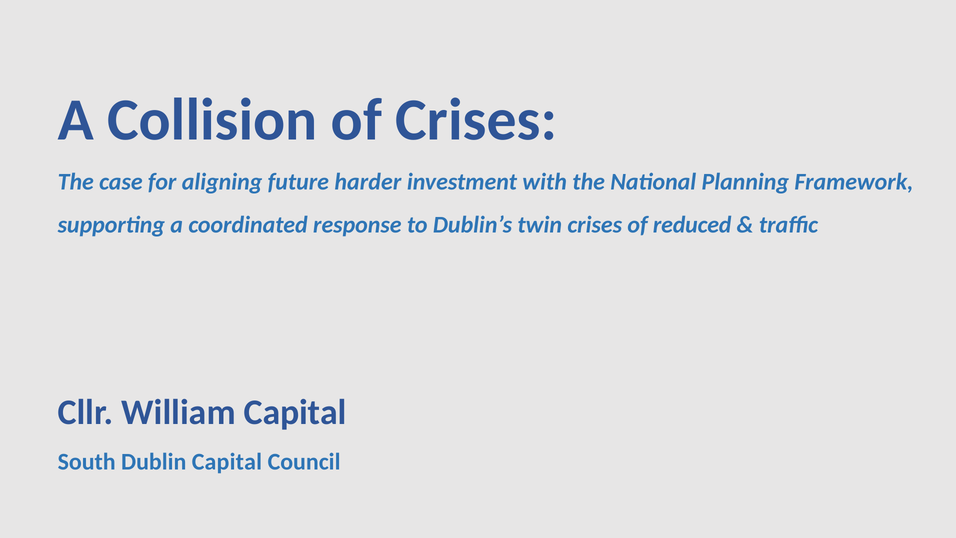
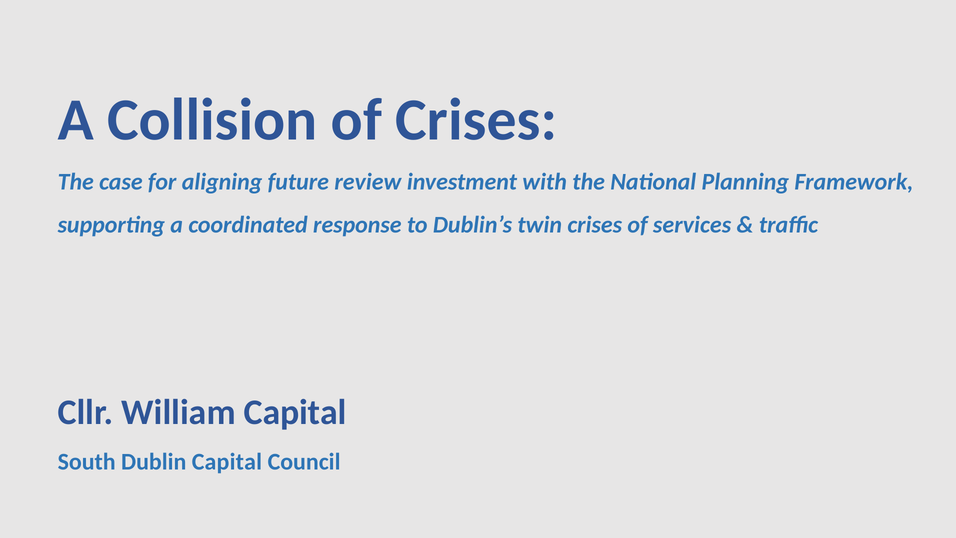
harder: harder -> review (368, 182)
reduced: reduced -> services (692, 225)
